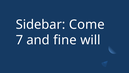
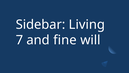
Come: Come -> Living (87, 24)
